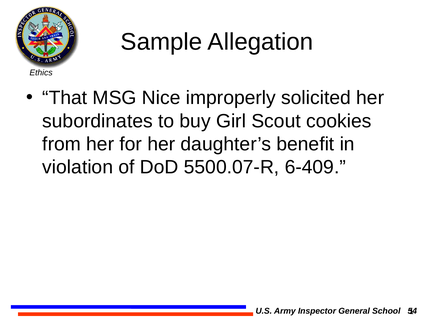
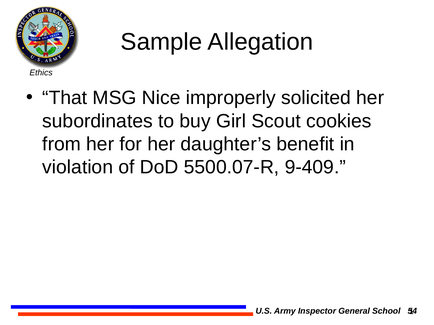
6-409: 6-409 -> 9-409 (315, 168)
